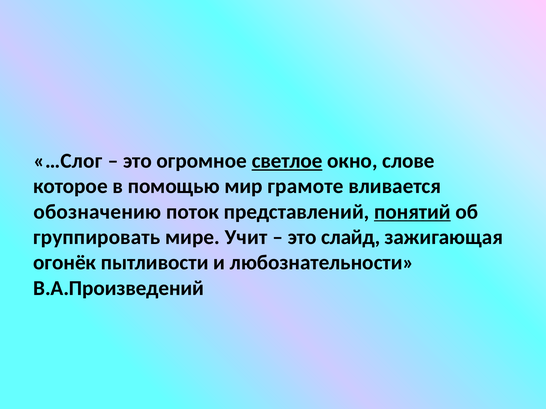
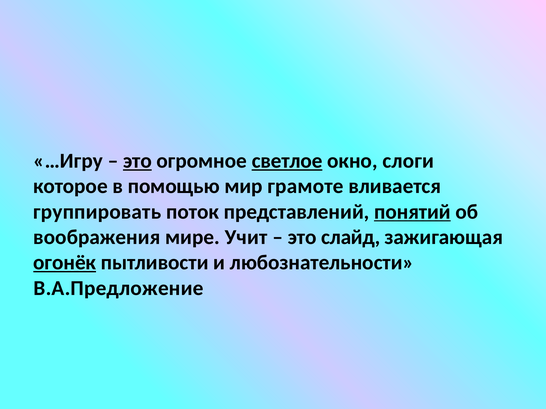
…Слог: …Слог -> …Игру (68, 161)
это underline: none -> present (137, 161)
слове: слове -> слоги (408, 161)
обозначению: обозначению -> группировать (97, 212)
группировать: группировать -> воображения (97, 237)
огонёк underline: none -> present (65, 263)
В.А.Произведений: В.А.Произведений -> В.А.Предложение (119, 288)
